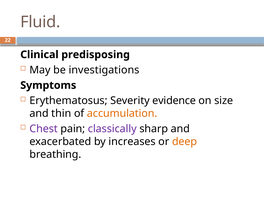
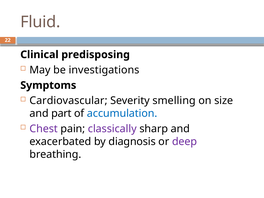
Erythematosus: Erythematosus -> Cardiovascular (68, 101)
evidence: evidence -> smelling (174, 101)
thin: thin -> part (61, 113)
accumulation colour: orange -> blue (122, 113)
increases: increases -> diagnosis (132, 142)
deep colour: orange -> purple (185, 142)
